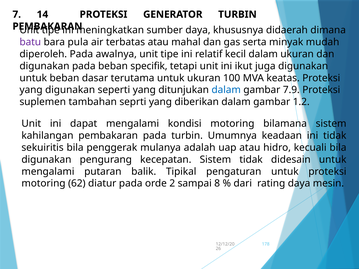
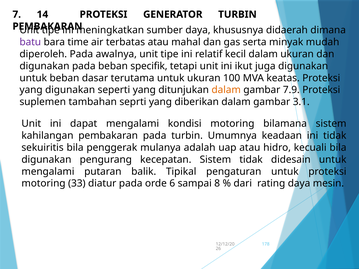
pula: pula -> time (78, 42)
dalam colour: blue -> orange (226, 90)
1.2: 1.2 -> 3.1 (301, 102)
62: 62 -> 33 (77, 184)
2: 2 -> 6 (172, 184)
